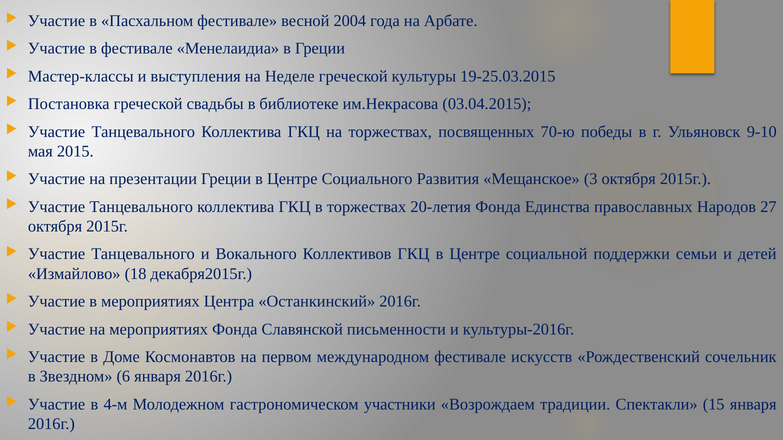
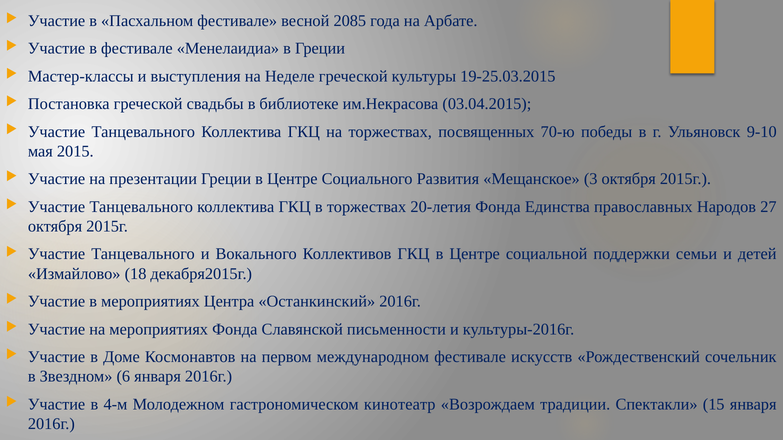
2004: 2004 -> 2085 (350, 21)
участники: участники -> кинотеатр (400, 405)
